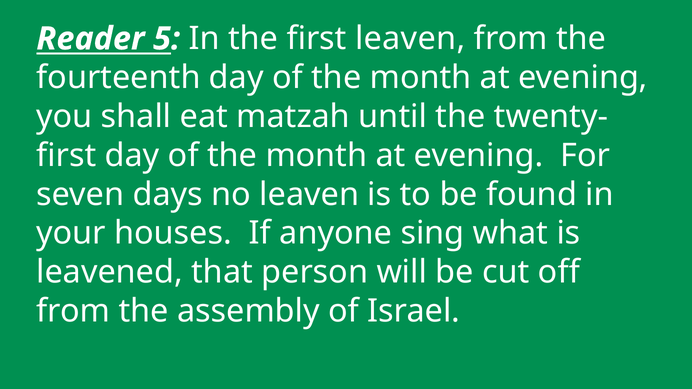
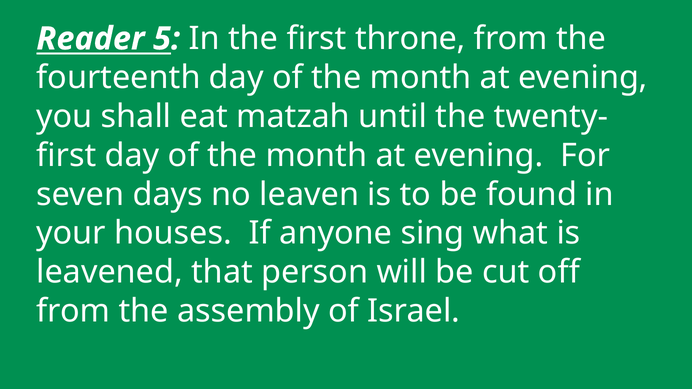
first leaven: leaven -> throne (410, 39)
